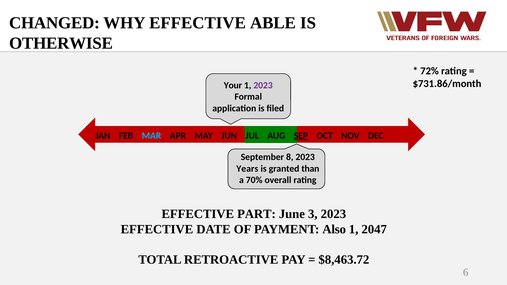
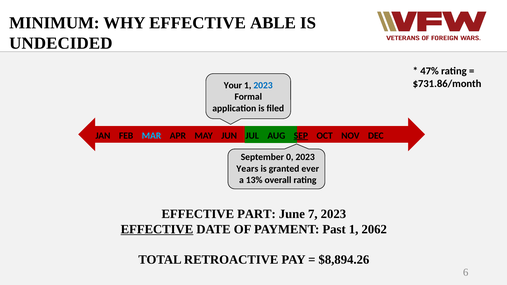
CHANGED: CHANGED -> MINIMUM (54, 23)
OTHERWISE: OTHERWISE -> UNDECIDED (61, 43)
72%: 72% -> 47% (430, 71)
2023 colour: purple -> blue (263, 85)
8: 8 -> 0 (290, 157)
than: than -> ever (310, 169)
70%: 70% -> 13% (254, 180)
3: 3 -> 7 (313, 214)
EFFECTIVE underline: none -> present (157, 229)
Also: Also -> Past (334, 229)
2047: 2047 -> 2062 (374, 229)
$8,463.72: $8,463.72 -> $8,894.26 (344, 260)
